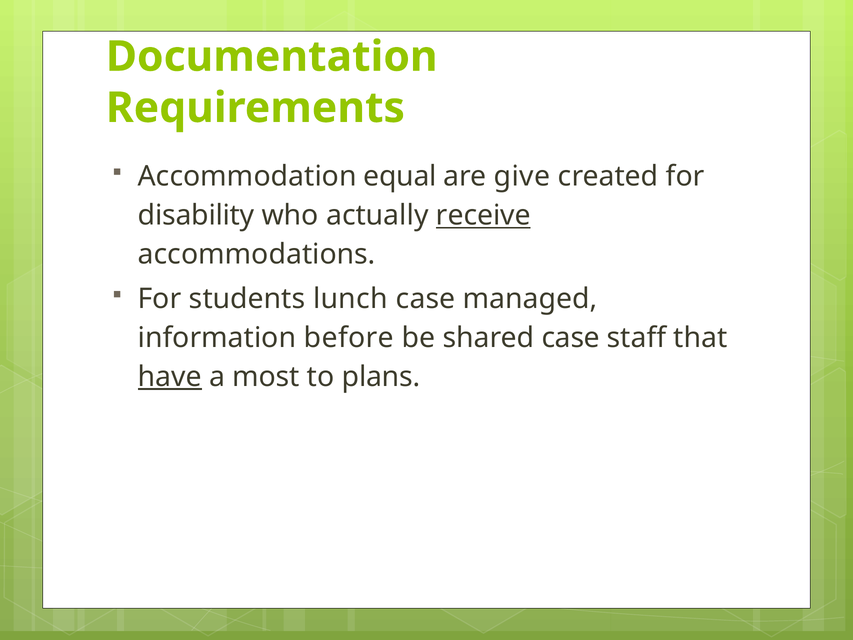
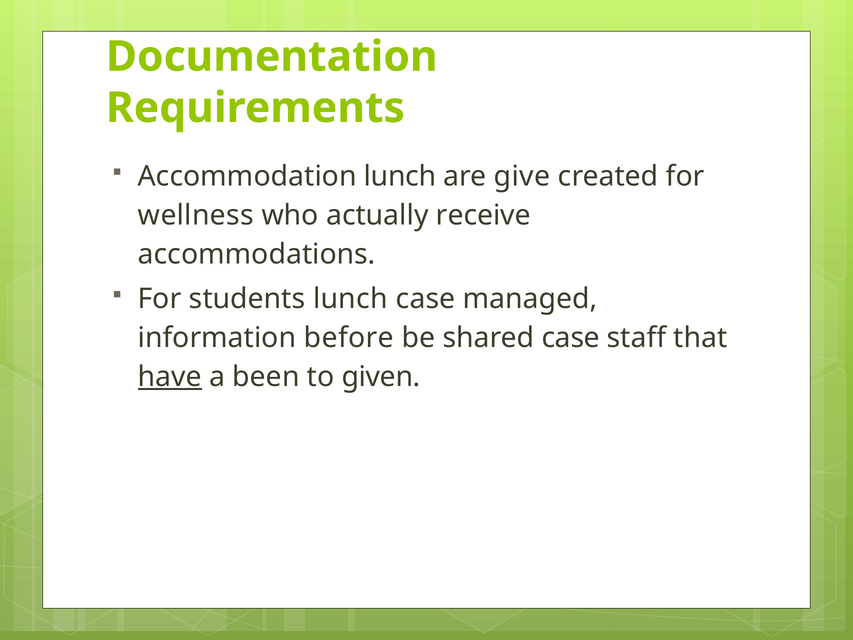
Accommodation equal: equal -> lunch (400, 176)
disability: disability -> wellness (196, 215)
receive underline: present -> none (483, 215)
most: most -> been (266, 377)
plans: plans -> given (381, 377)
